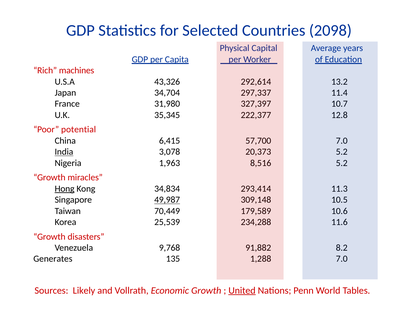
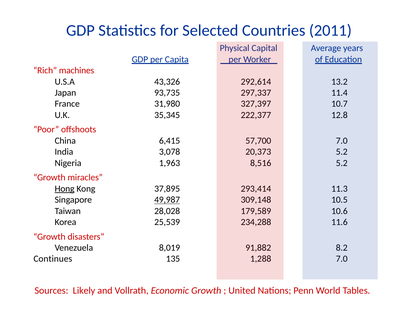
2098: 2098 -> 2011 (330, 30)
34,704: 34,704 -> 93,735 (167, 93)
potential: potential -> offshoots (79, 130)
India underline: present -> none (64, 152)
34,834: 34,834 -> 37,895 (167, 189)
70,449: 70,449 -> 28,028 (167, 211)
9,768: 9,768 -> 8,019 (170, 248)
Generates: Generates -> Continues (53, 259)
United underline: present -> none (242, 291)
